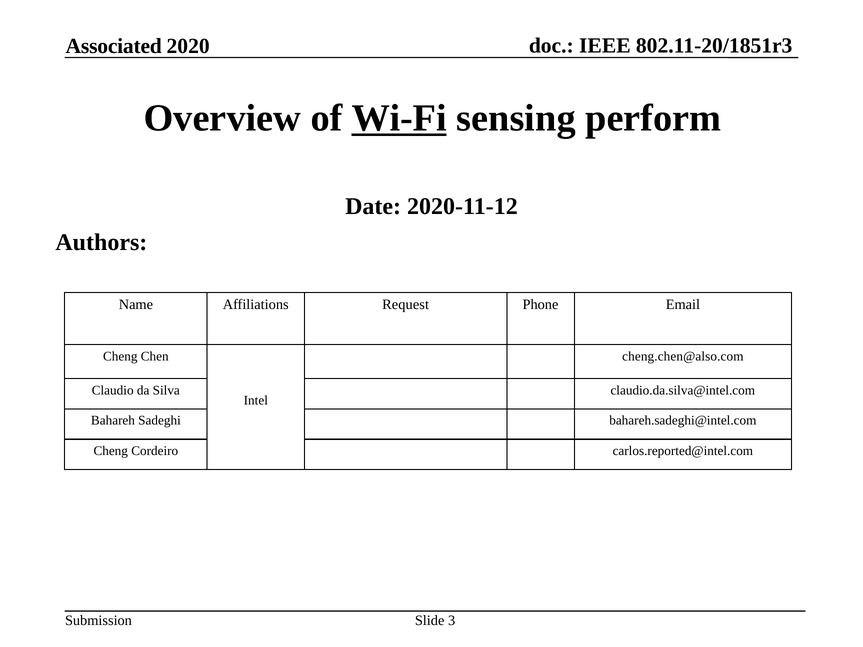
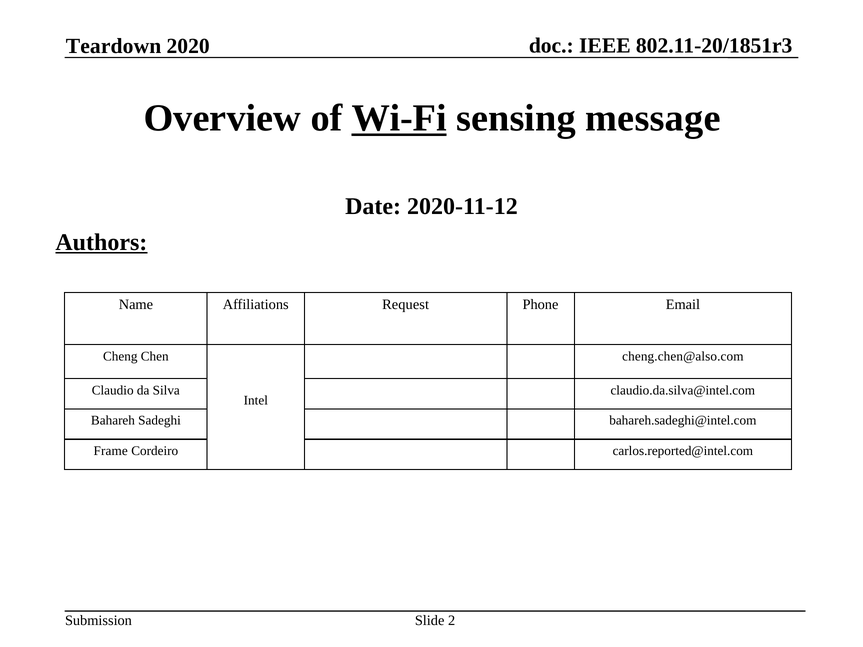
Associated: Associated -> Teardown (114, 46)
perform: perform -> message (653, 118)
Authors underline: none -> present (101, 242)
Cheng: Cheng -> Frame (111, 451)
3: 3 -> 2 (452, 621)
